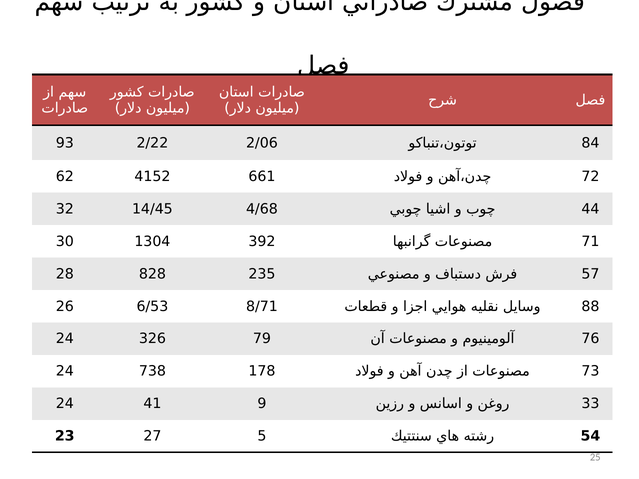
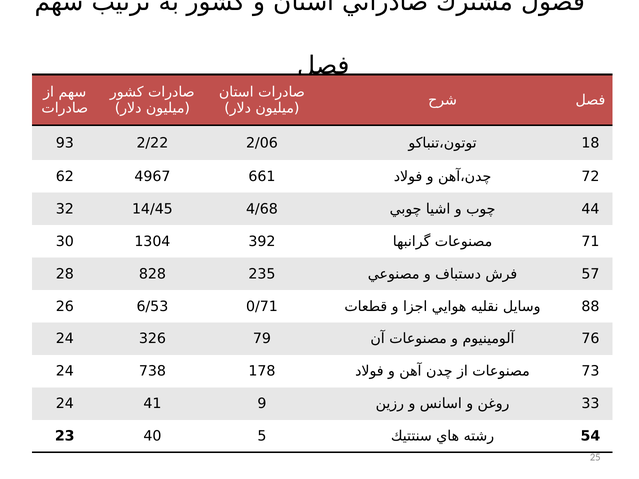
84: 84 -> 18 (590, 143)
4152: 4152 -> 4967 (152, 177)
8/71: 8/71 -> 0/71 (262, 307)
27: 27 -> 40 (152, 436)
